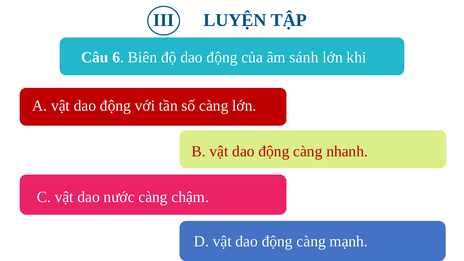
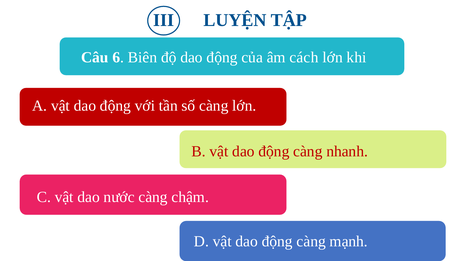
sánh: sánh -> cách (304, 57)
